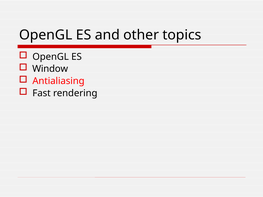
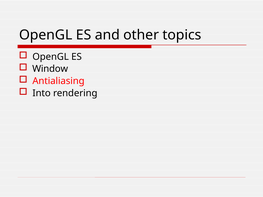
Fast: Fast -> Into (42, 93)
